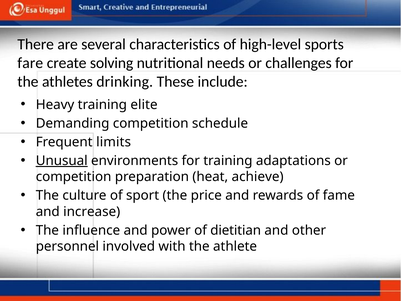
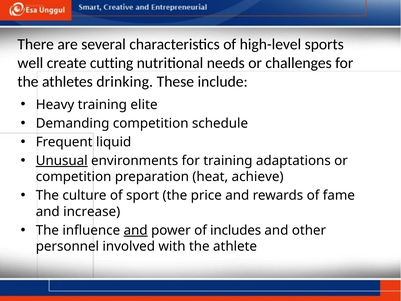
fare: fare -> well (30, 63)
solving: solving -> cutting (112, 63)
limits: limits -> liquid (114, 142)
and underline: none -> present (136, 230)
dietitian: dietitian -> includes (236, 230)
